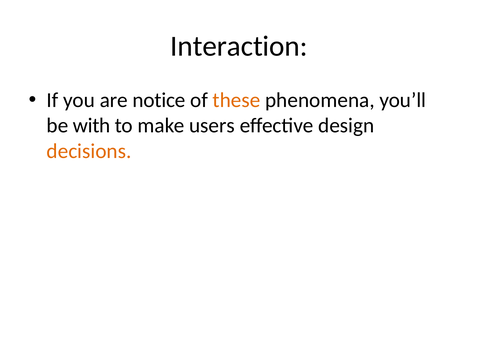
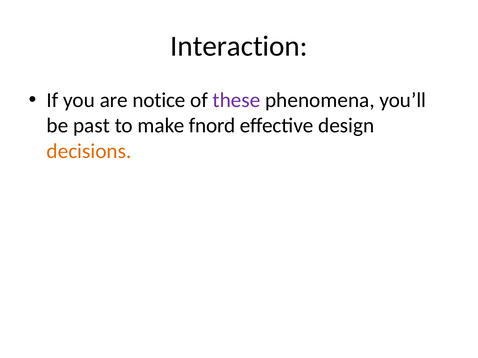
these colour: orange -> purple (237, 100)
with: with -> past (91, 126)
users: users -> fnord (212, 126)
